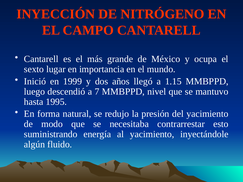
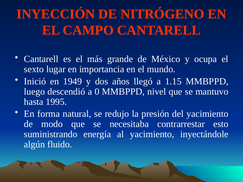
1999: 1999 -> 1949 (73, 81)
7: 7 -> 0 (97, 92)
